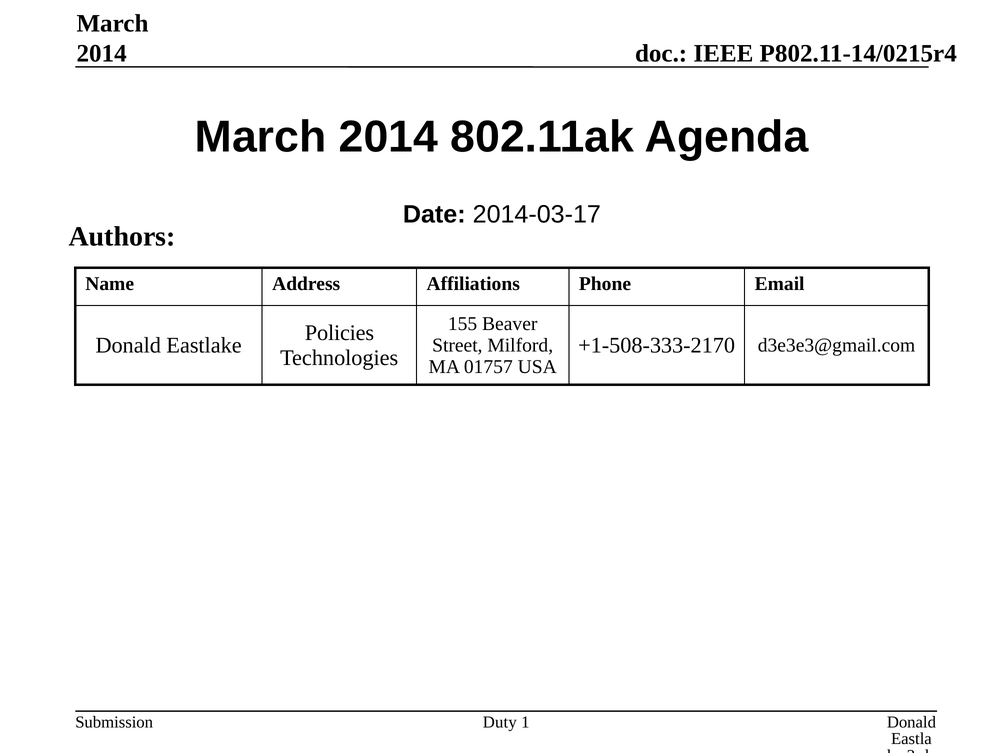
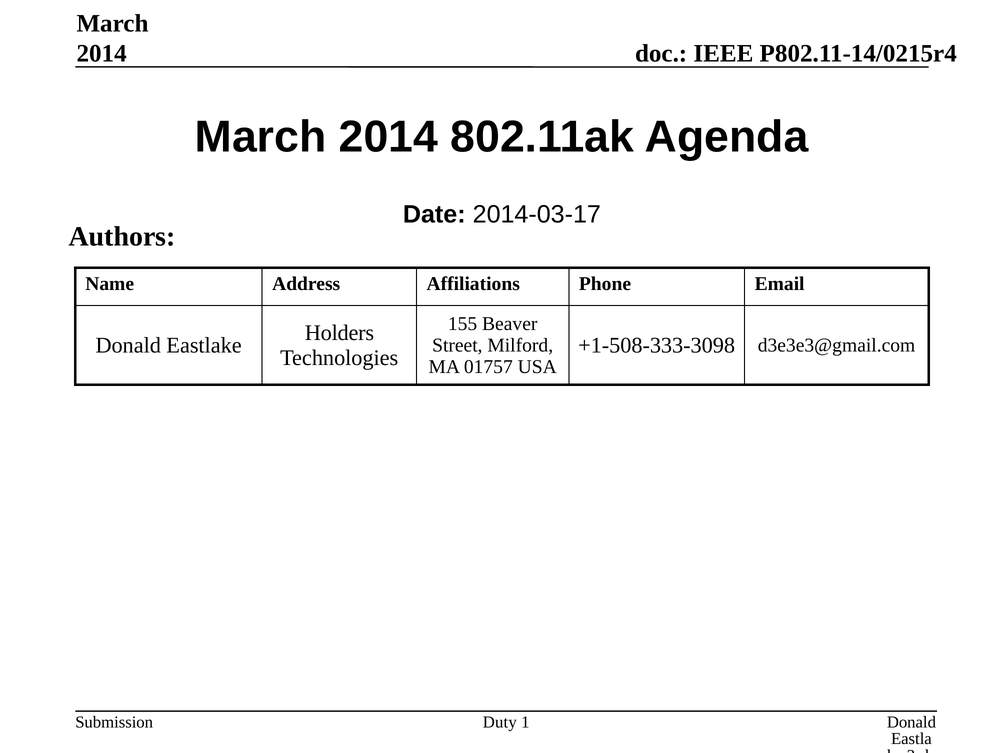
Policies: Policies -> Holders (339, 333)
+1-508-333-2170: +1-508-333-2170 -> +1-508-333-3098 (657, 345)
